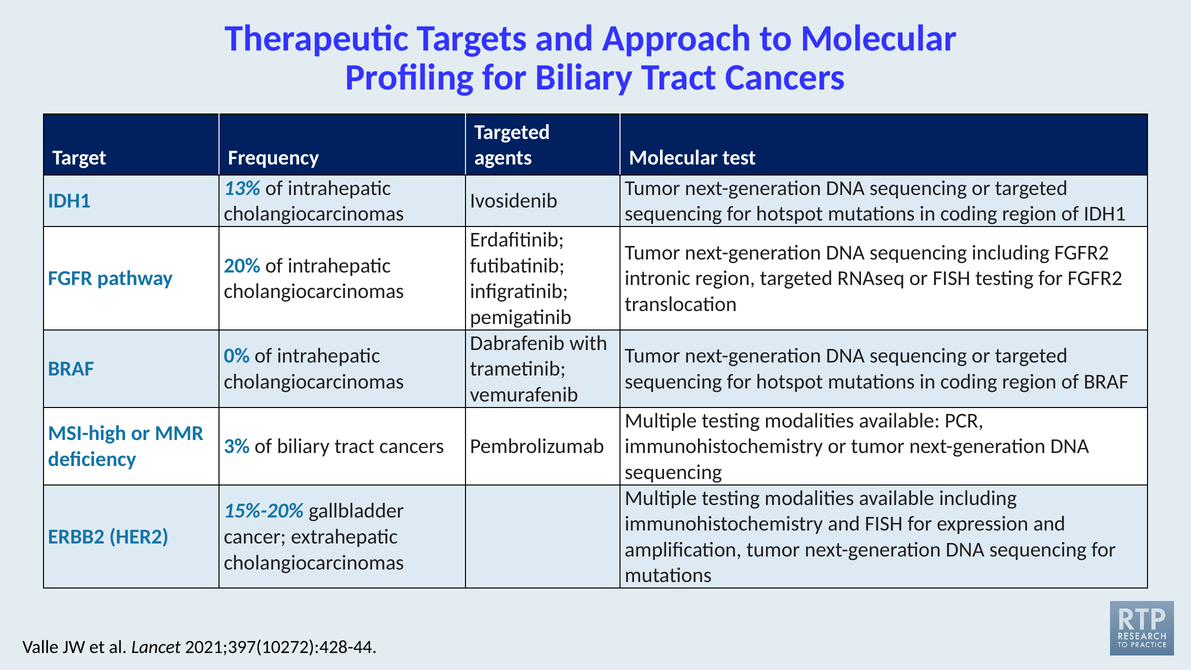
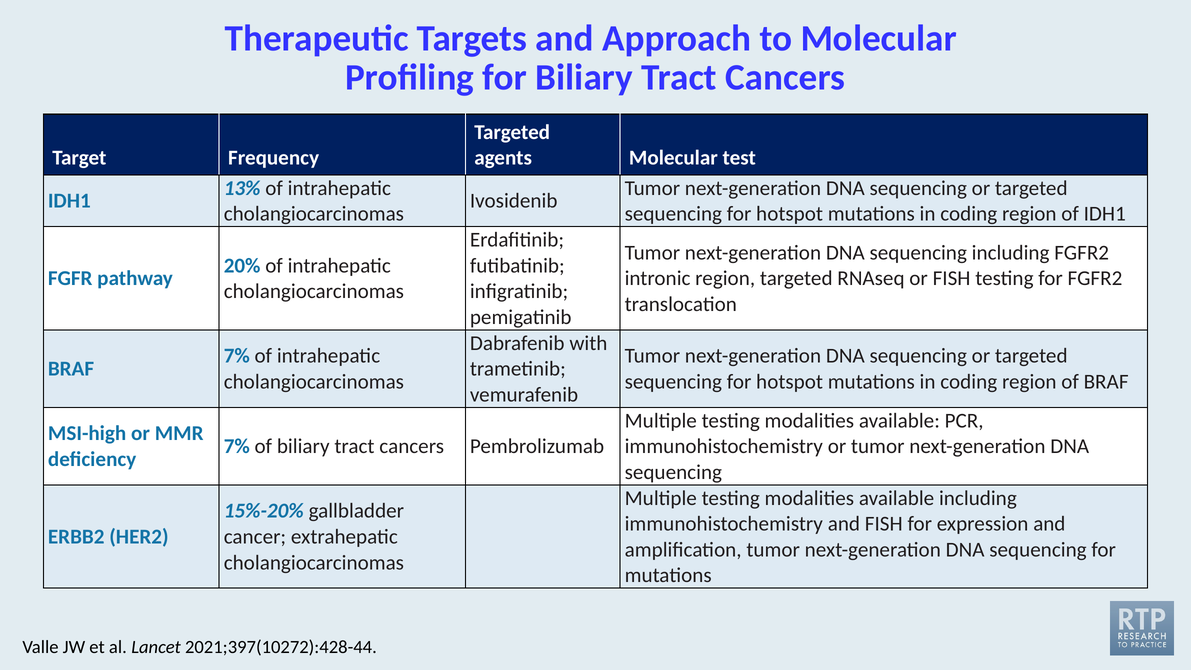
0%: 0% -> 7% (237, 356)
3%: 3% -> 7% (237, 446)
